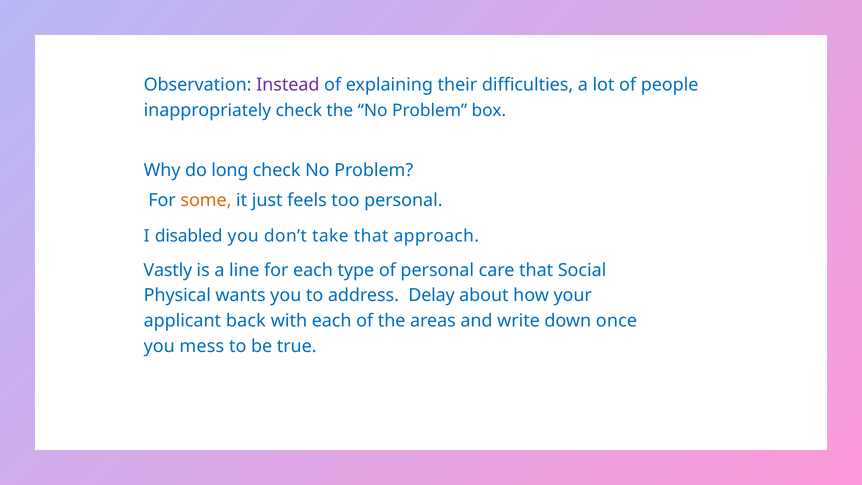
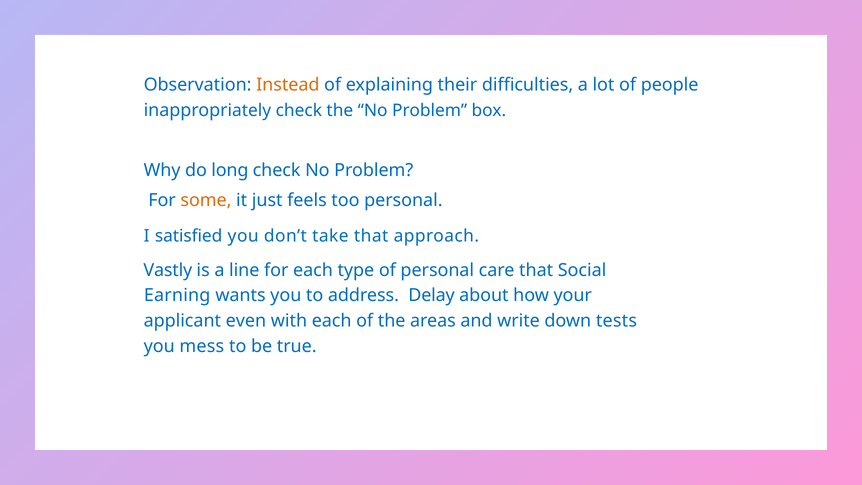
Instead colour: purple -> orange (288, 85)
disabled: disabled -> satisfied (189, 236)
Physical: Physical -> Earning (177, 295)
back: back -> even (246, 321)
once: once -> tests (616, 321)
